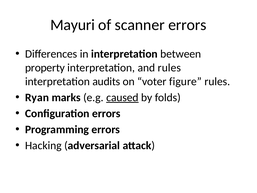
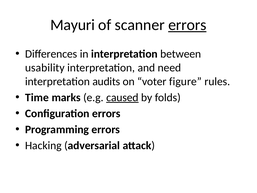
errors underline: none -> present (187, 25)
property: property -> usability (45, 68)
and rules: rules -> need (169, 68)
Ryan: Ryan -> Time (37, 97)
